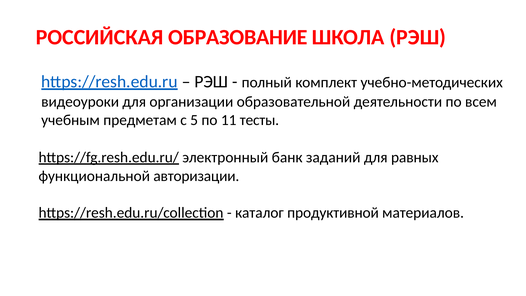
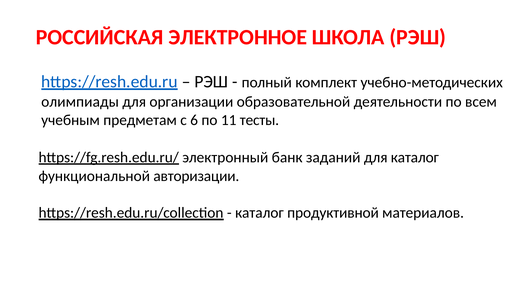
ОБРАЗОВАНИЕ: ОБРАЗОВАНИЕ -> ЭЛЕКТРОННОЕ (238, 37)
видеоуроки: видеоуроки -> олимпиады (80, 102)
5: 5 -> 6 (194, 120)
для равных: равных -> каталог (415, 157)
